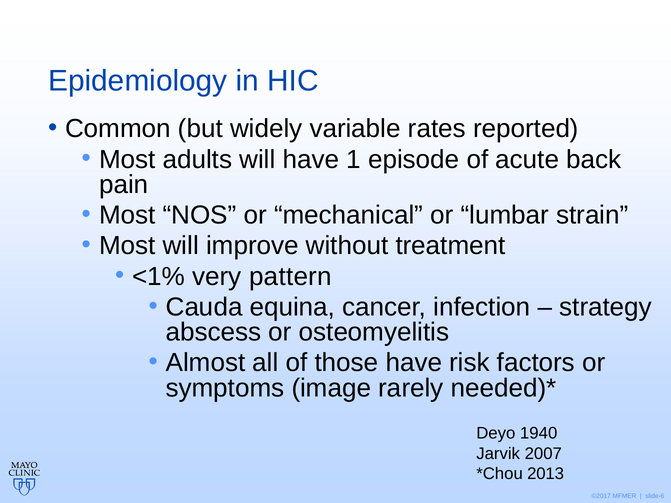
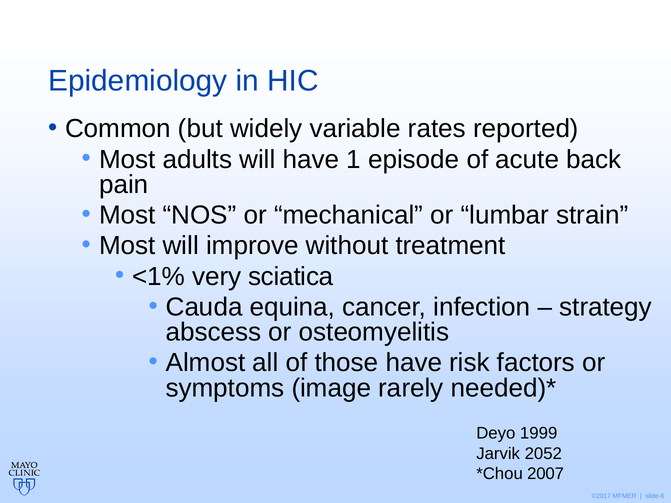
pattern: pattern -> sciatica (291, 277)
1940: 1940 -> 1999 (539, 434)
2007: 2007 -> 2052 (543, 454)
2013: 2013 -> 2007 (546, 474)
